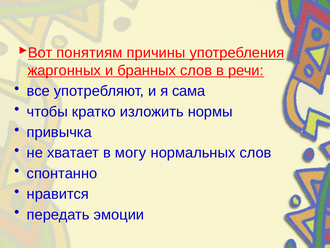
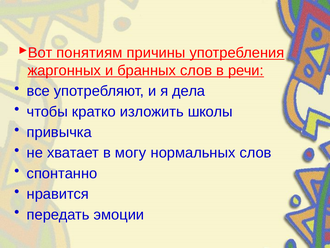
сама: сама -> дела (189, 91)
нормы: нормы -> школы (210, 111)
